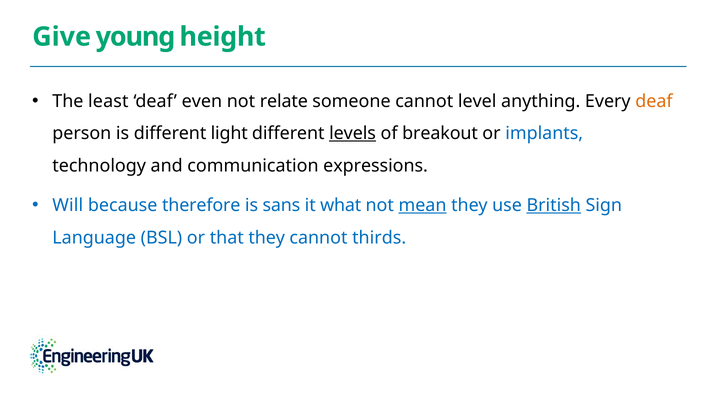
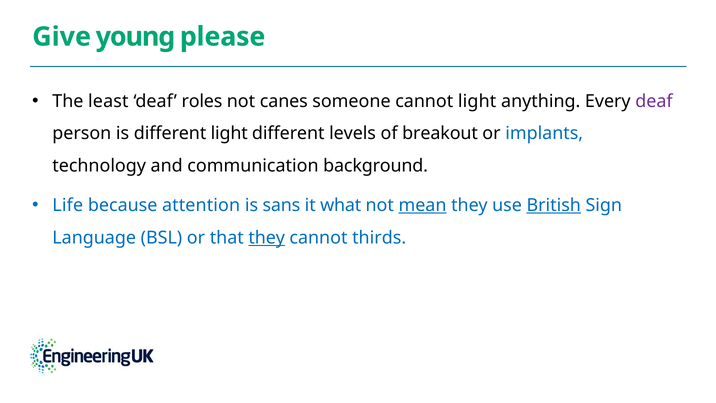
height: height -> please (223, 37)
even: even -> roles (202, 101)
relate: relate -> canes (284, 101)
cannot level: level -> light (477, 101)
deaf colour: orange -> purple (654, 101)
levels underline: present -> none (353, 133)
expressions: expressions -> background (376, 166)
Will: Will -> Life (68, 205)
therefore: therefore -> attention (201, 205)
they underline: none -> present (267, 237)
